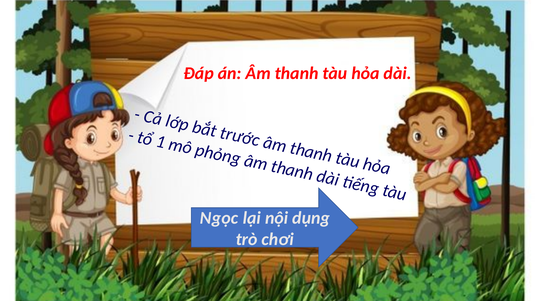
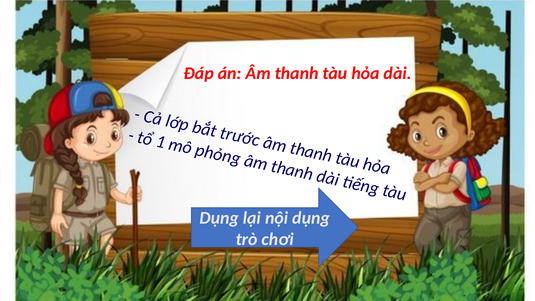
Ngọc: Ngọc -> Dụng (219, 218)
